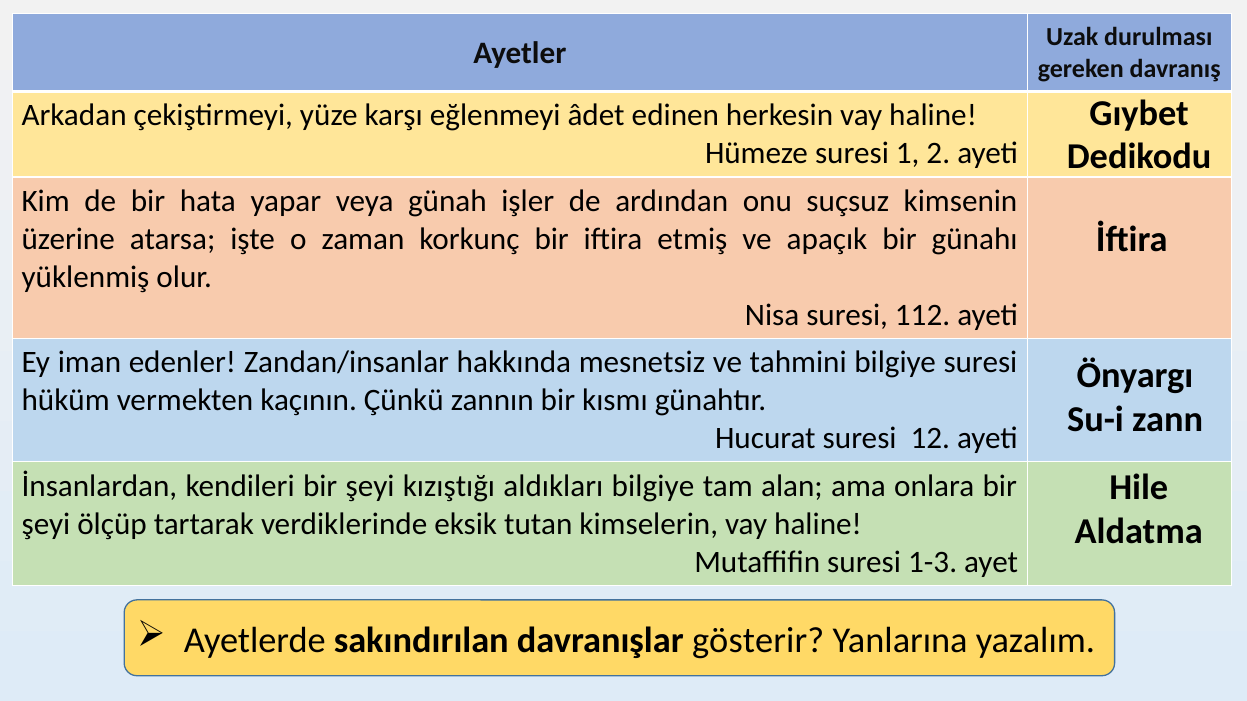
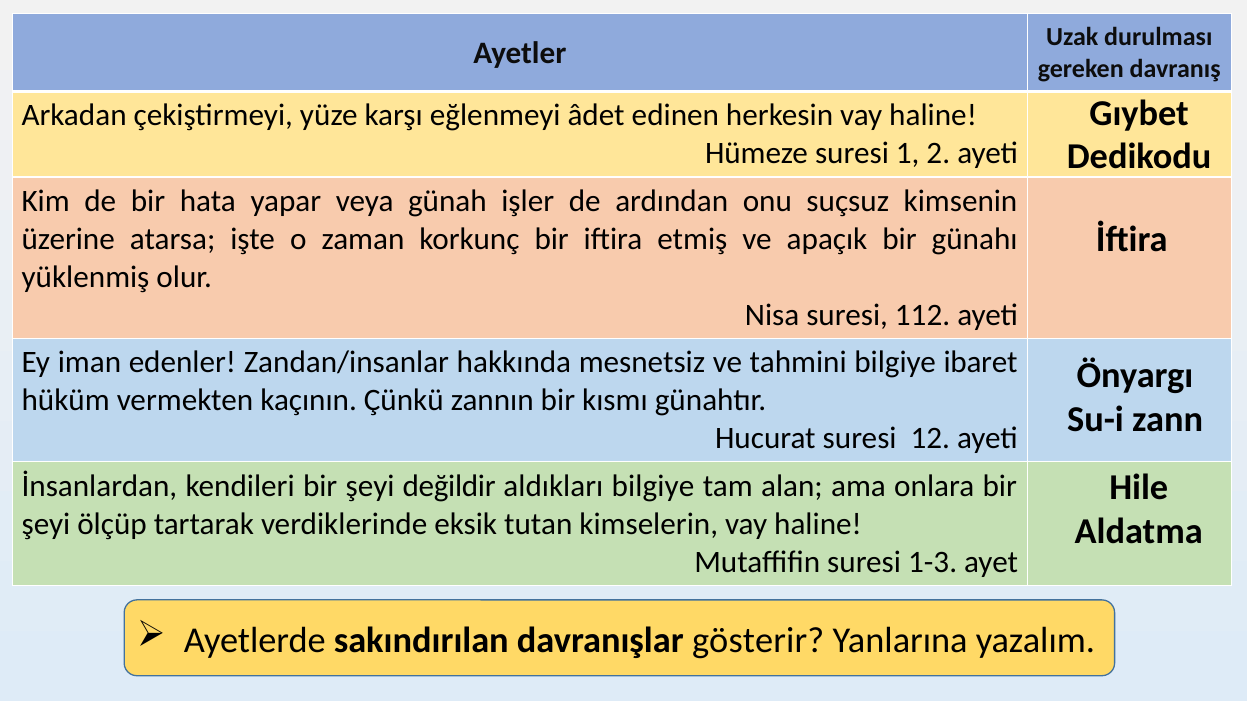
bilgiye suresi: suresi -> ibaret (980, 363)
kızıştığı: kızıştığı -> değildir (449, 486)
